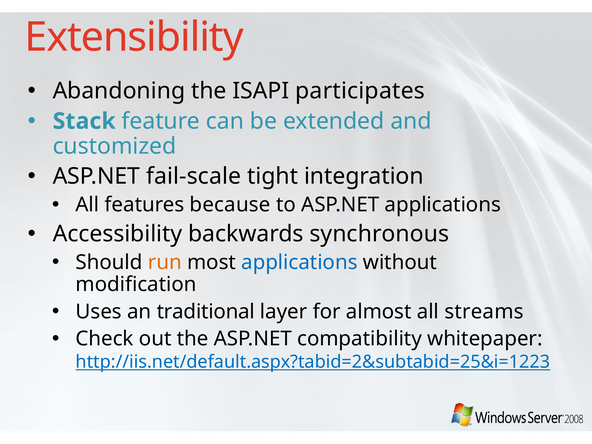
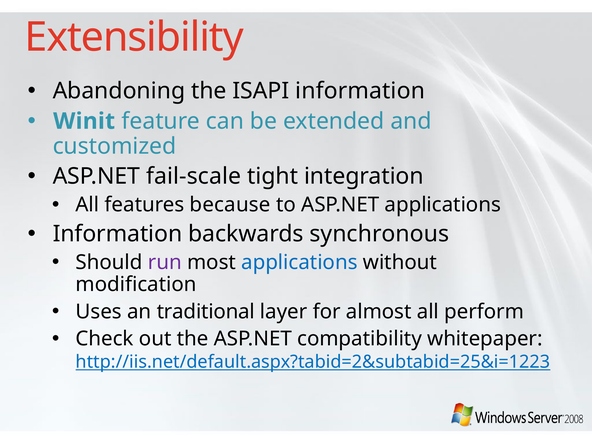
ISAPI participates: participates -> information (360, 91)
Stack: Stack -> Winit (84, 121)
Accessibility: Accessibility -> Information (117, 234)
run colour: orange -> purple (165, 262)
streams: streams -> perform (484, 312)
